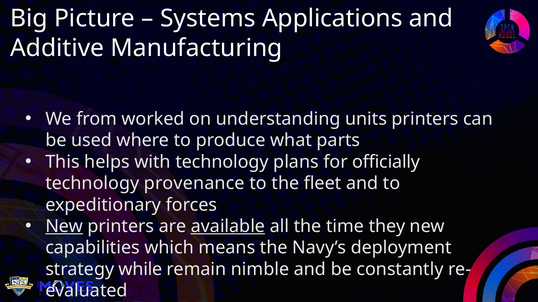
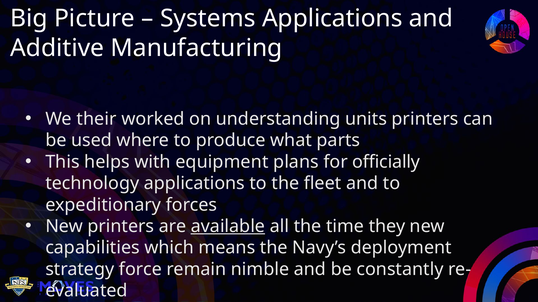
from: from -> their (97, 119)
with technology: technology -> equipment (222, 162)
technology provenance: provenance -> applications (194, 184)
New underline: present -> none (64, 227)
while: while -> force (140, 270)
